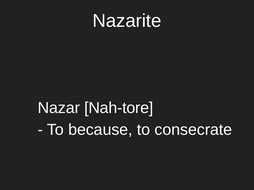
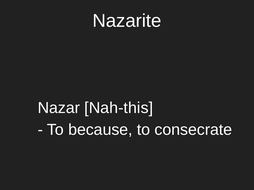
Nah-tore: Nah-tore -> Nah-this (119, 108)
